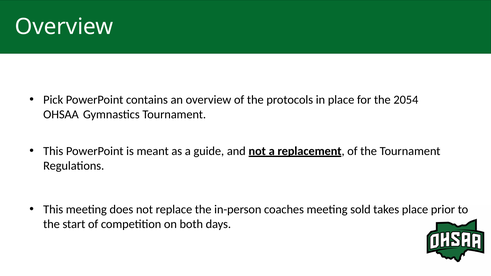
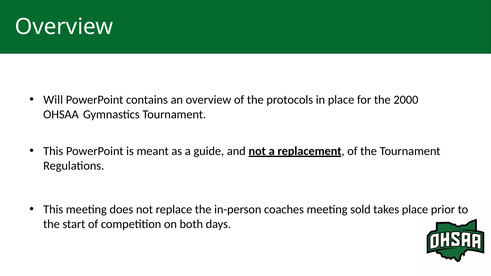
Pick: Pick -> Will (53, 100)
2054: 2054 -> 2000 (406, 100)
